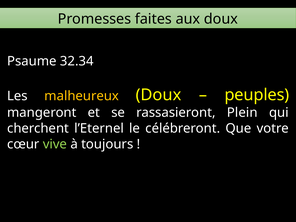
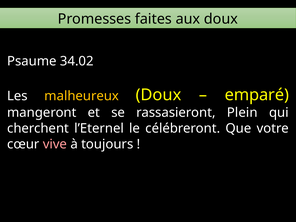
32.34: 32.34 -> 34.02 (77, 61)
peuples: peuples -> emparé (257, 95)
vive colour: light green -> pink (55, 144)
